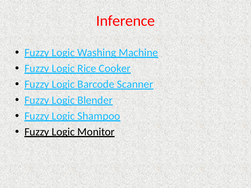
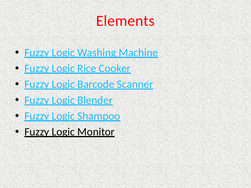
Inference: Inference -> Elements (125, 21)
